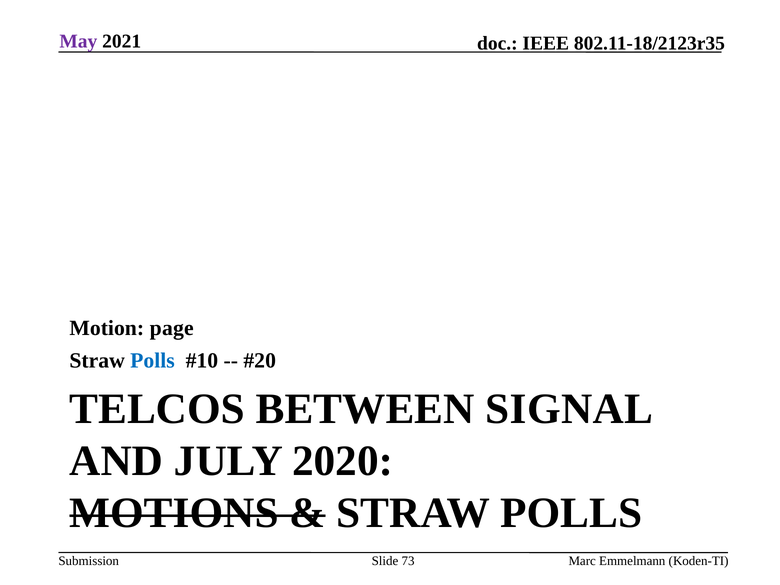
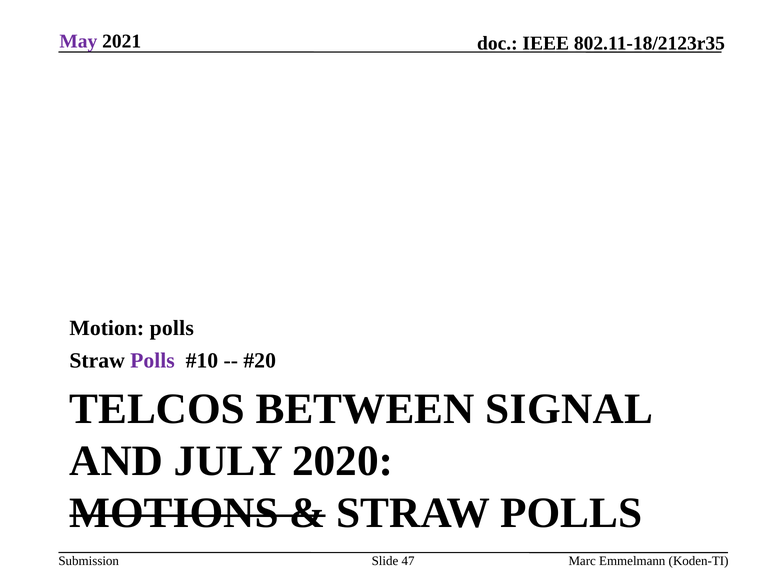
Motion page: page -> polls (172, 328)
Polls colour: blue -> purple (152, 360)
73: 73 -> 47 (408, 561)
